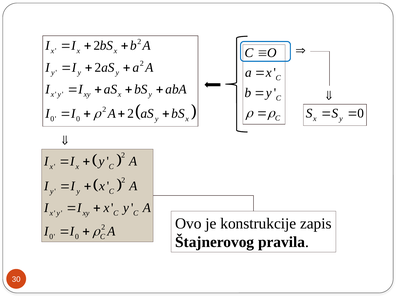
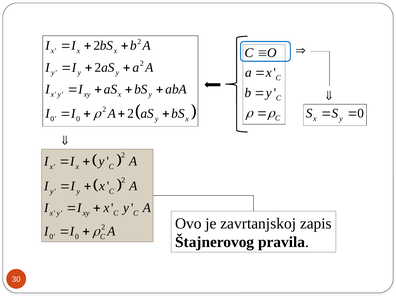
konstrukcije: konstrukcije -> zavrtanjskoj (258, 223)
